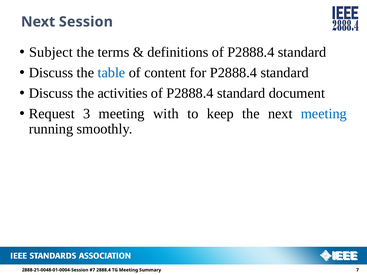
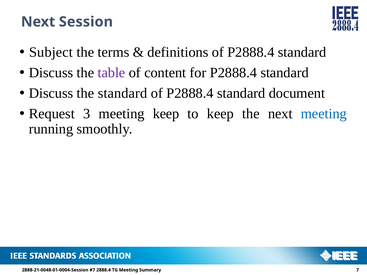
table colour: blue -> purple (111, 73)
the activities: activities -> standard (122, 93)
meeting with: with -> keep (166, 114)
